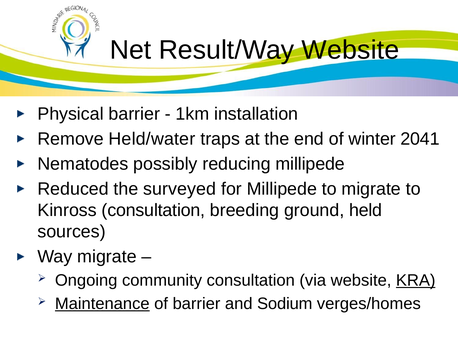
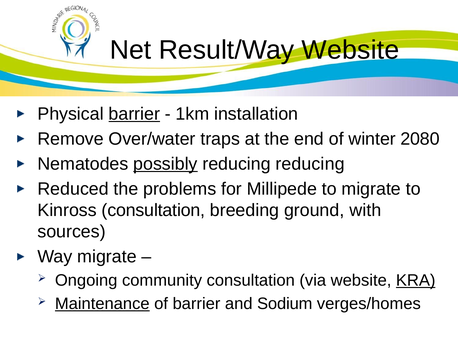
barrier underline: none -> present (134, 114)
Held/water: Held/water -> Over/water (152, 139)
2041: 2041 -> 2080 (420, 139)
possibly underline: none -> present (165, 164)
reducing millipede: millipede -> reducing (310, 164)
surveyed: surveyed -> problems (180, 189)
held: held -> with (365, 210)
